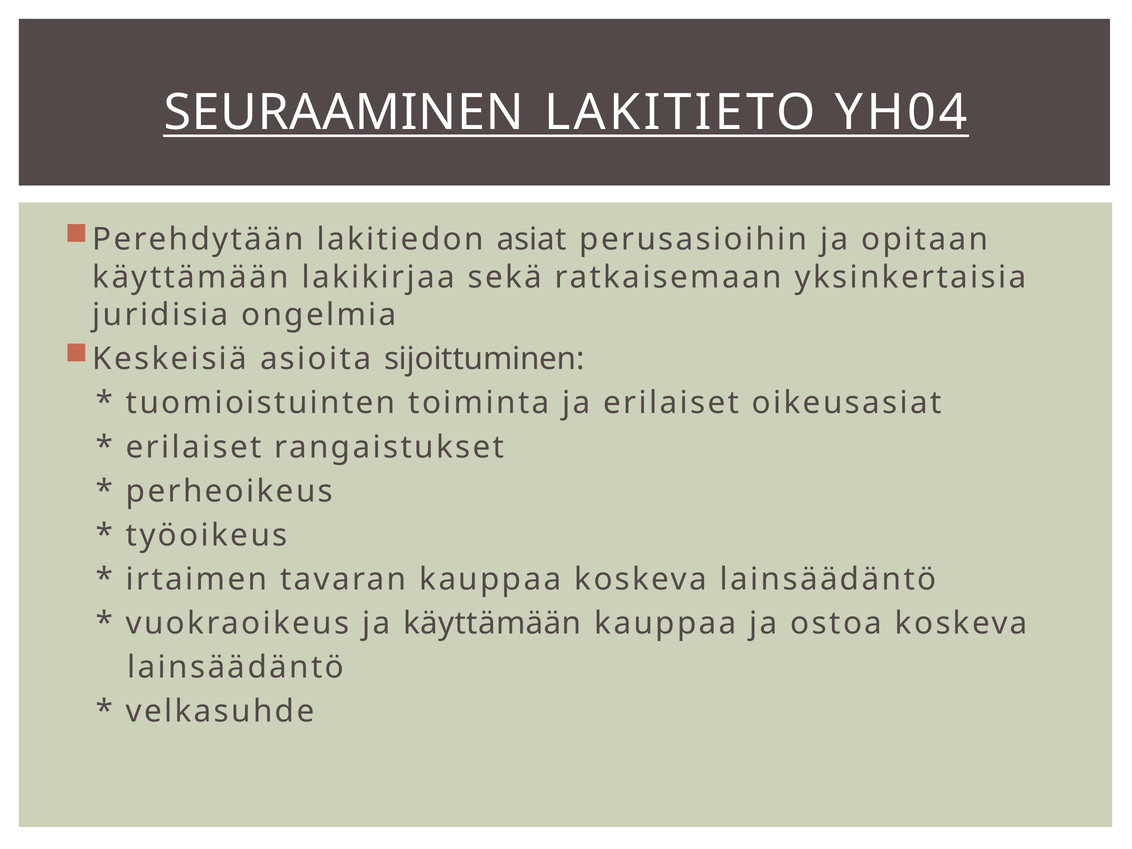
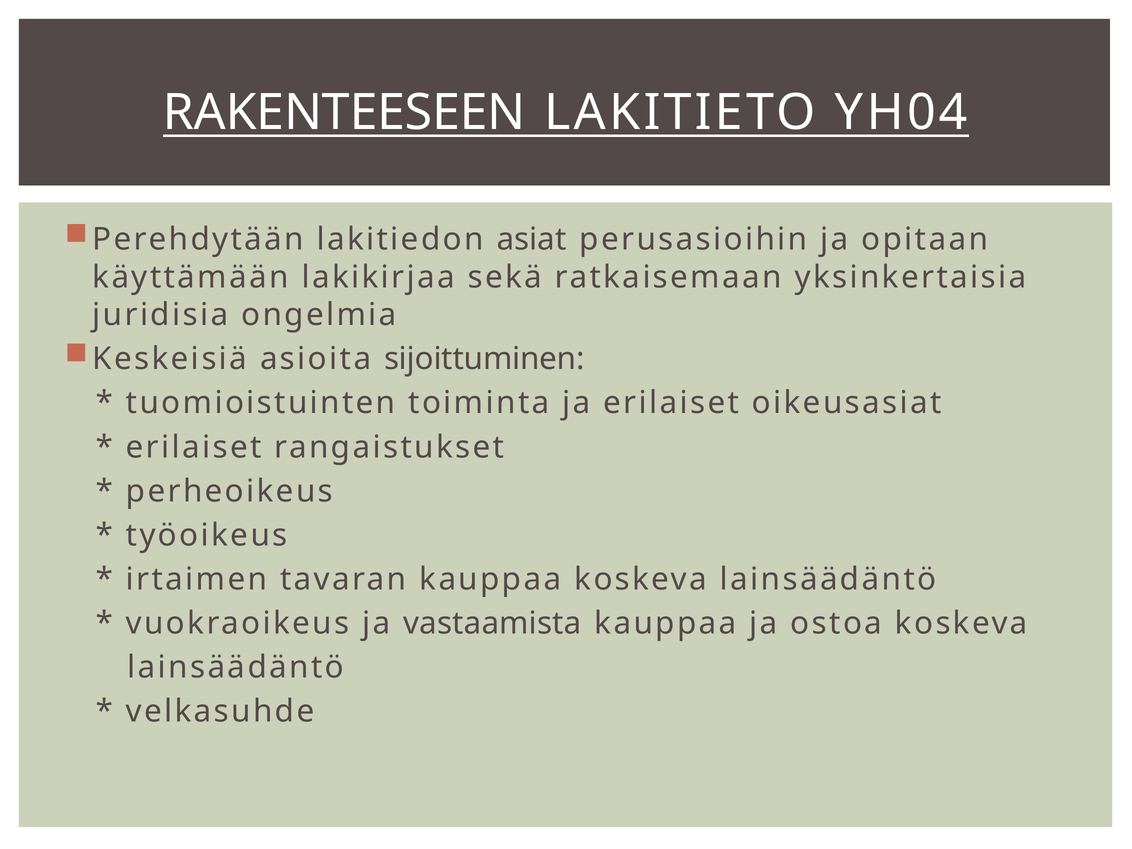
SEURAAMINEN: SEURAAMINEN -> RAKENTEESEEN (344, 113)
ja käyttämään: käyttämään -> vastaamista (492, 623)
